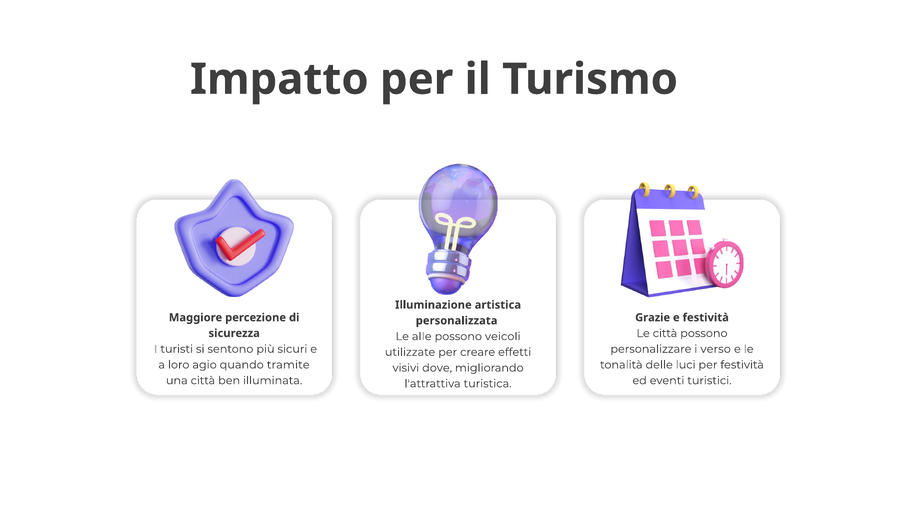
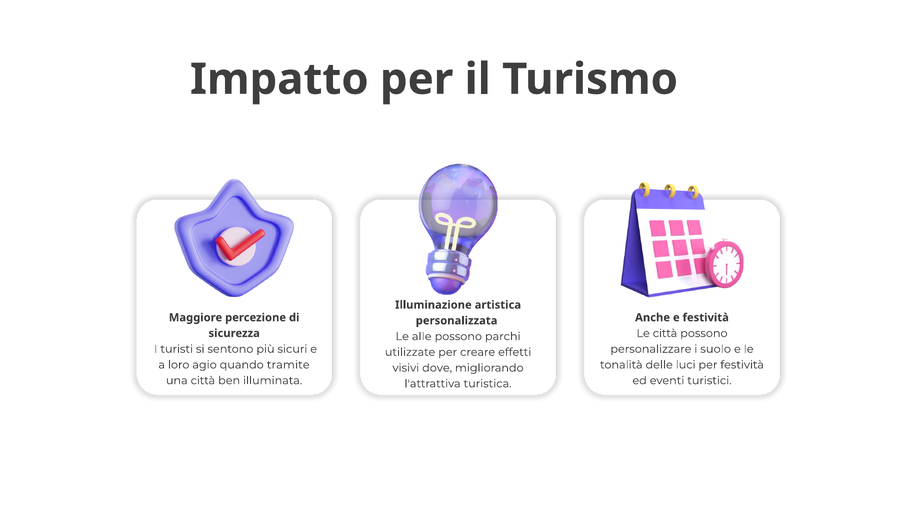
Grazie: Grazie -> Anche (653, 318)
veicoli: veicoli -> parchi (503, 337)
verso: verso -> suolo (716, 349)
